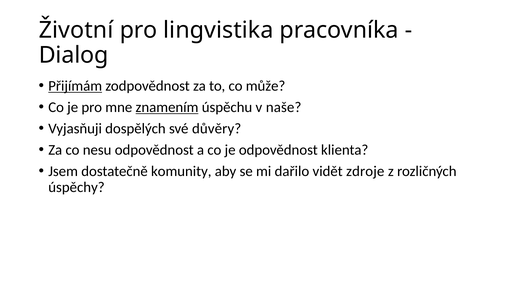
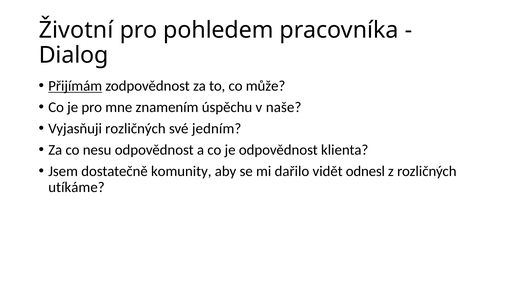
lingvistika: lingvistika -> pohledem (218, 30)
znamením underline: present -> none (167, 107)
Vyjasňuji dospělých: dospělých -> rozličných (135, 128)
důvěry: důvěry -> jedním (217, 128)
zdroje: zdroje -> odnesl (365, 171)
úspěchy: úspěchy -> utíkáme (76, 187)
